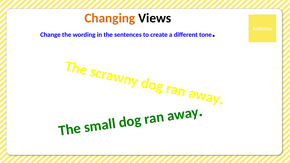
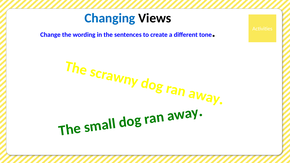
Changing colour: orange -> blue (110, 18)
